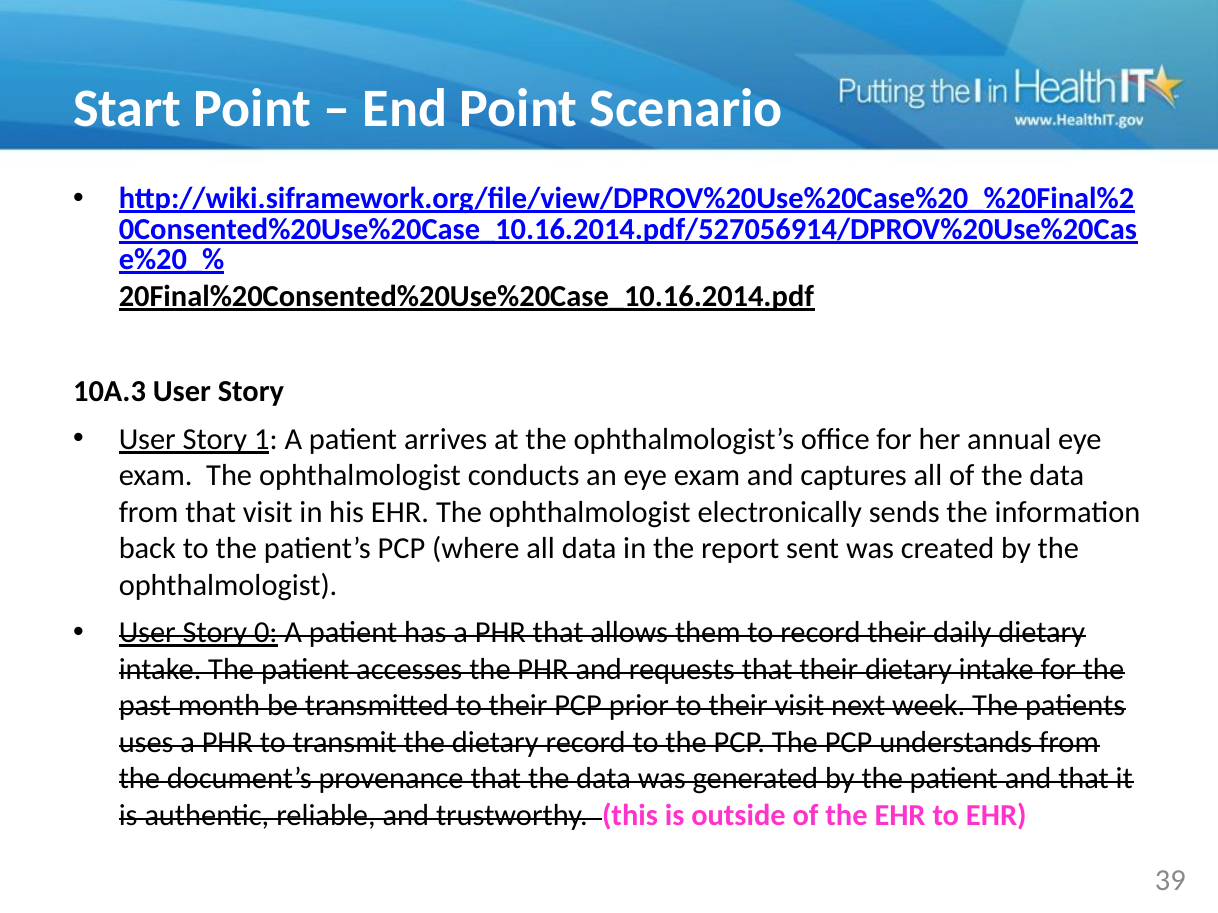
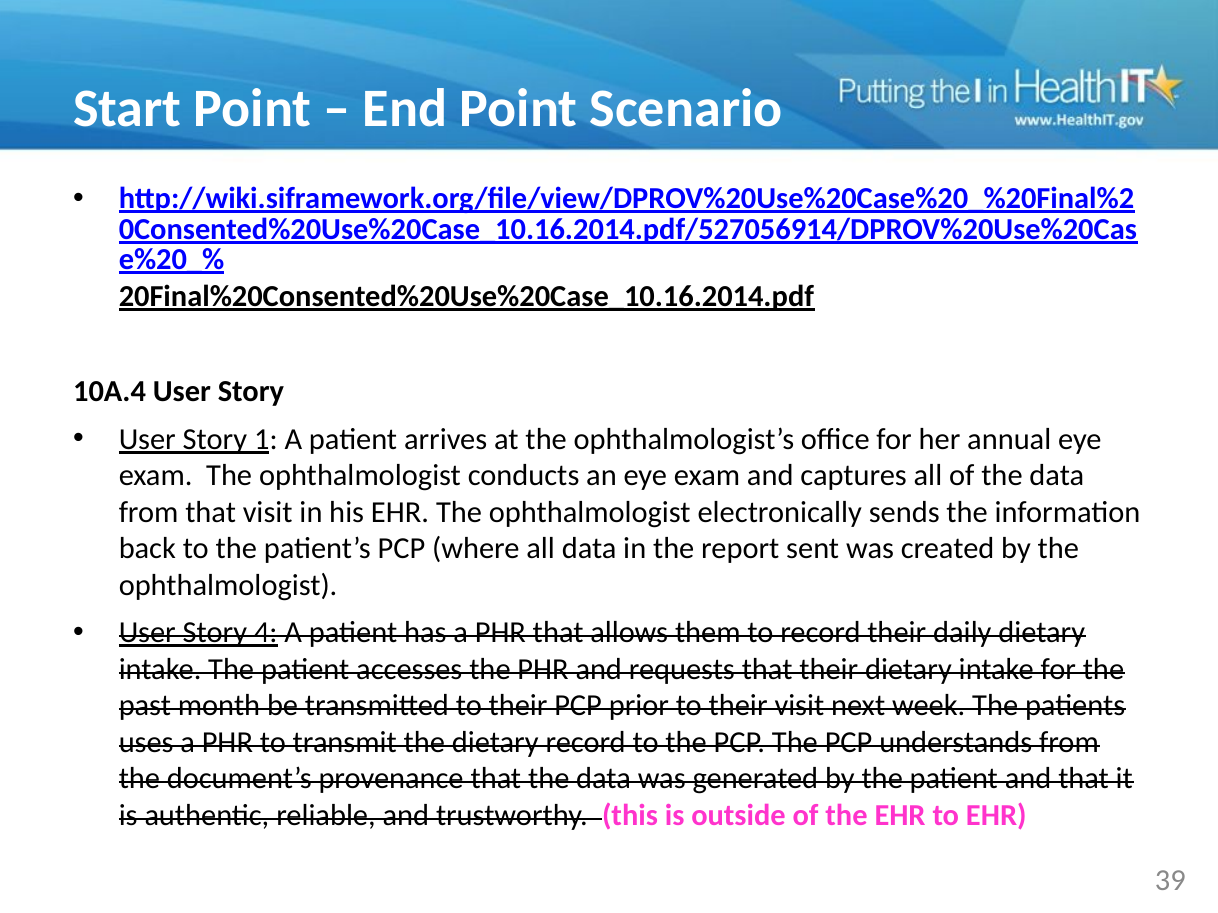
10A.3: 10A.3 -> 10A.4 (110, 392)
0: 0 -> 4 (266, 633)
